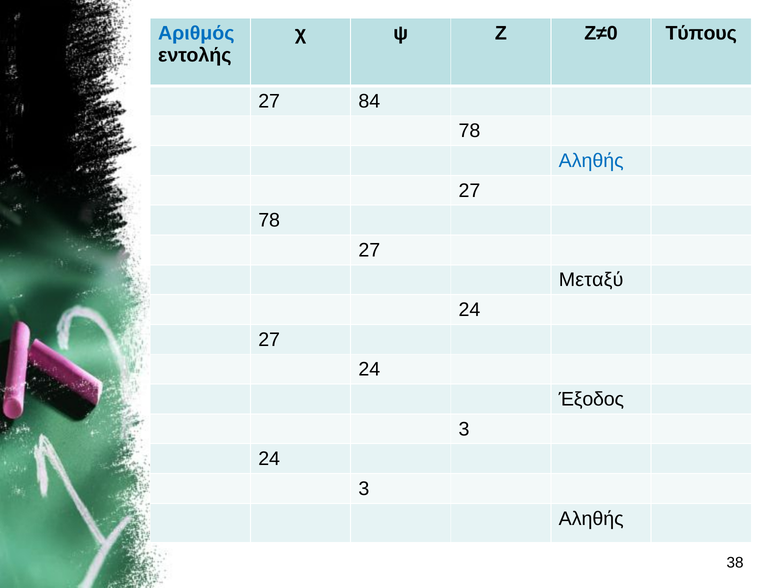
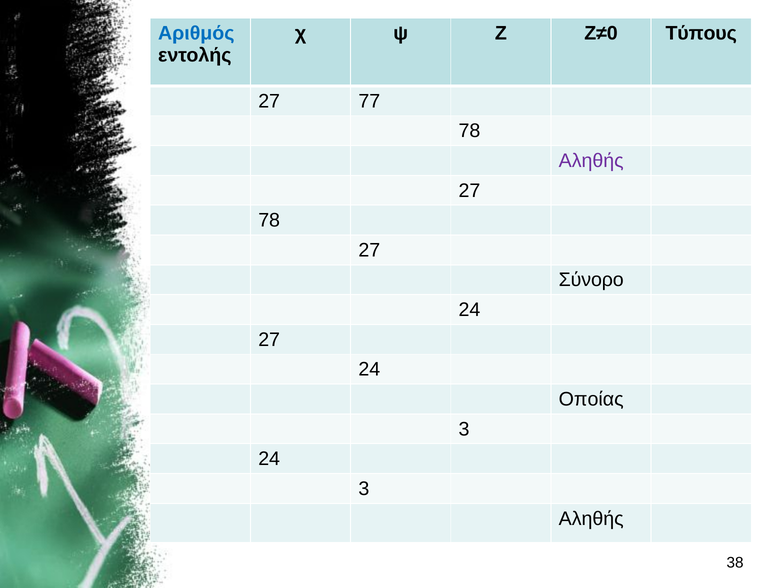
84: 84 -> 77 (369, 101)
Αληθής colour: blue -> purple (591, 161)
Μεταξύ: Μεταξύ -> Σύνορο (591, 280)
Έξοδος: Έξοδος -> Οποίας (591, 399)
